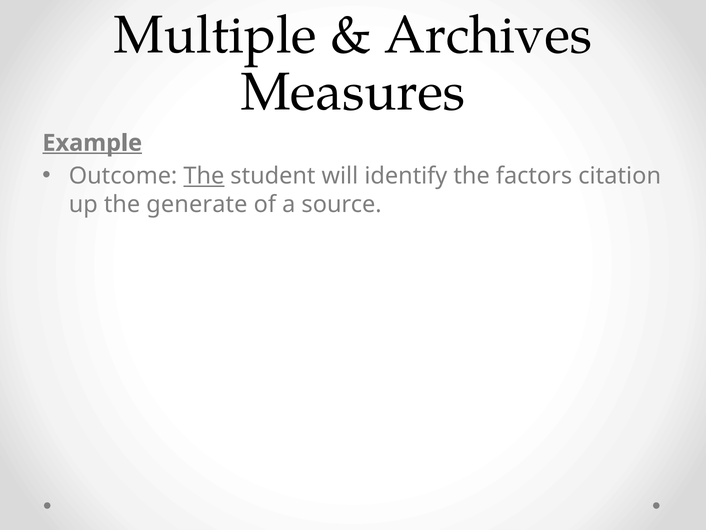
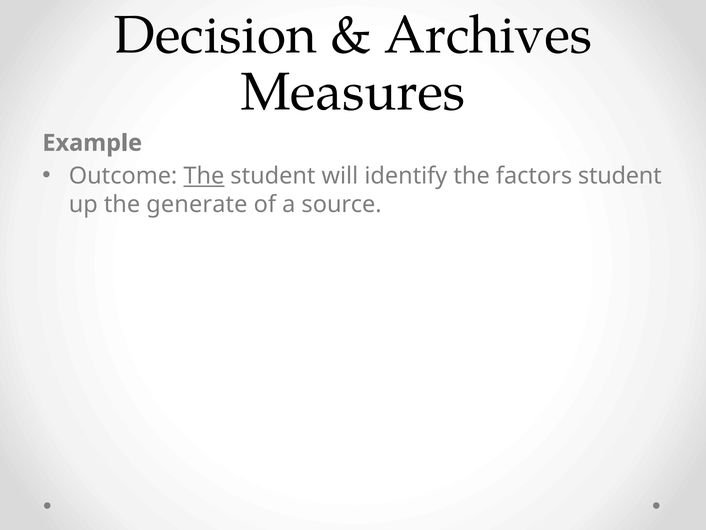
Multiple: Multiple -> Decision (215, 35)
Example underline: present -> none (92, 143)
factors citation: citation -> student (620, 176)
